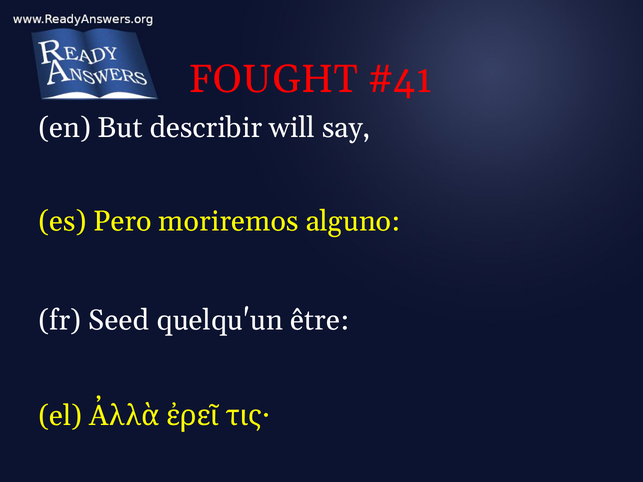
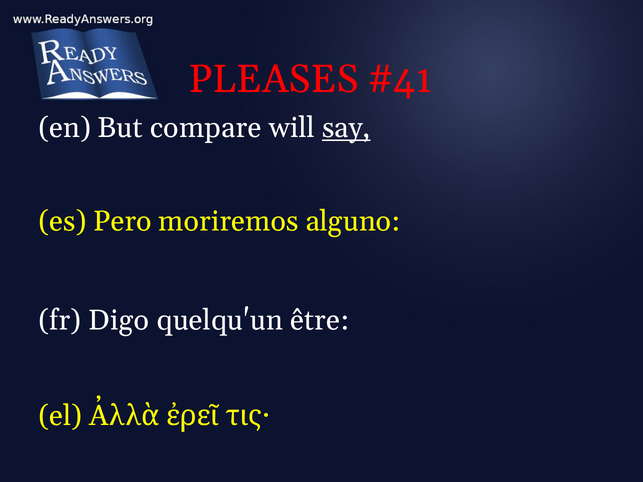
FOUGHT: FOUGHT -> PLEASES (274, 79)
describir: describir -> compare (206, 128)
say underline: none -> present (346, 128)
Seed: Seed -> Digo (119, 320)
